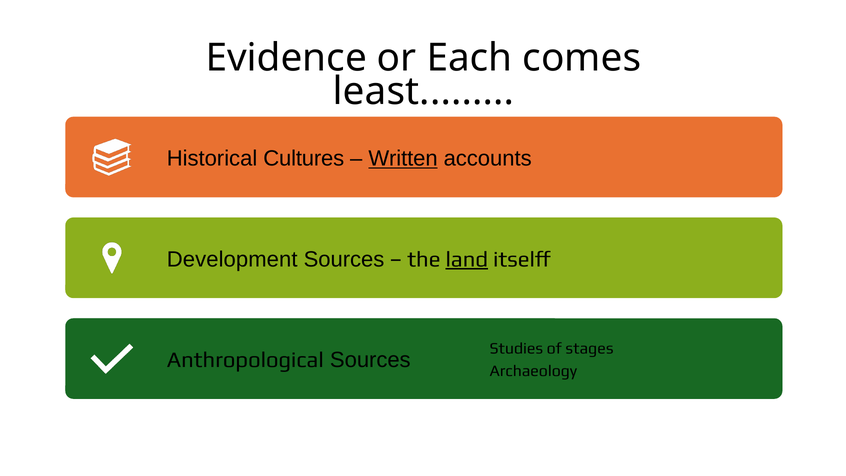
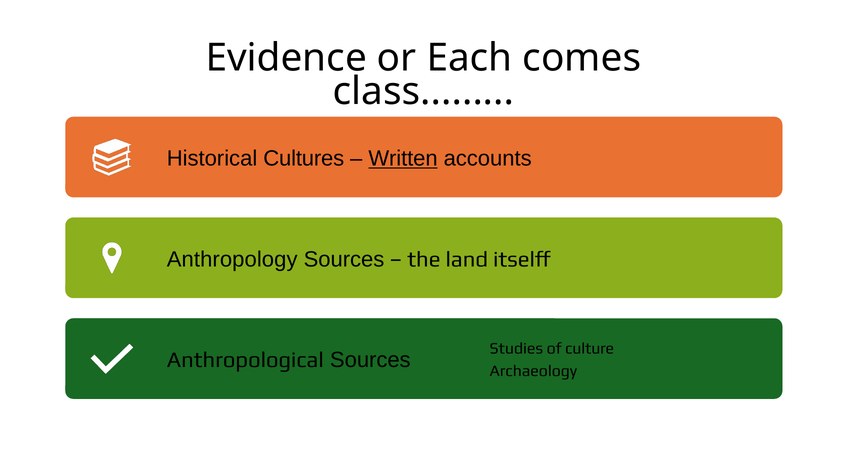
least: least -> class (423, 91)
Development: Development -> Anthropology (232, 259)
land underline: present -> none (467, 259)
stages: stages -> culture (590, 348)
